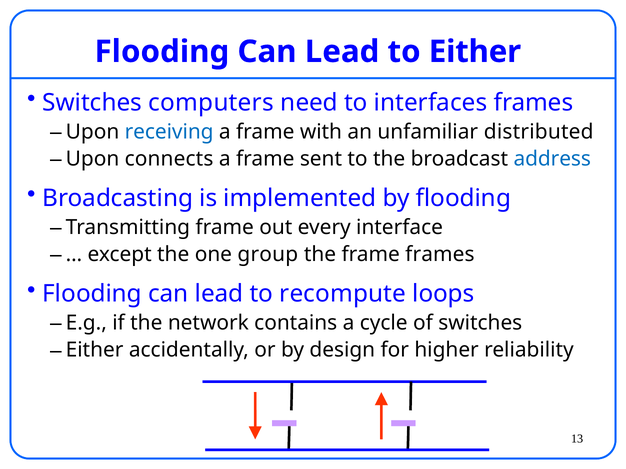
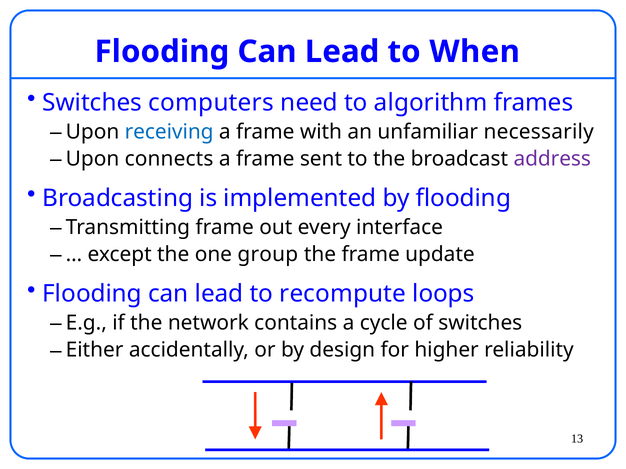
to Either: Either -> When (475, 52)
interfaces: interfaces -> algorithm (431, 103)
distributed: distributed -> necessarily (539, 132)
address colour: blue -> purple (552, 159)
frame frames: frames -> update (440, 255)
